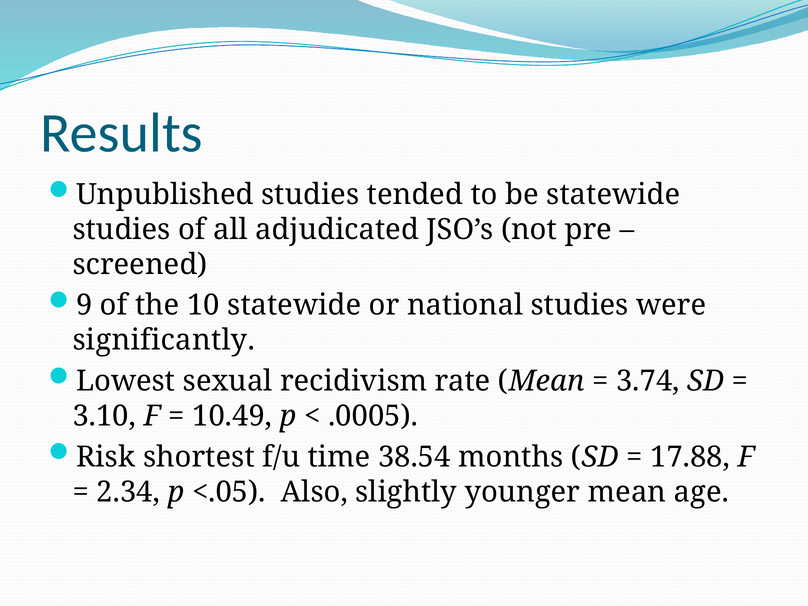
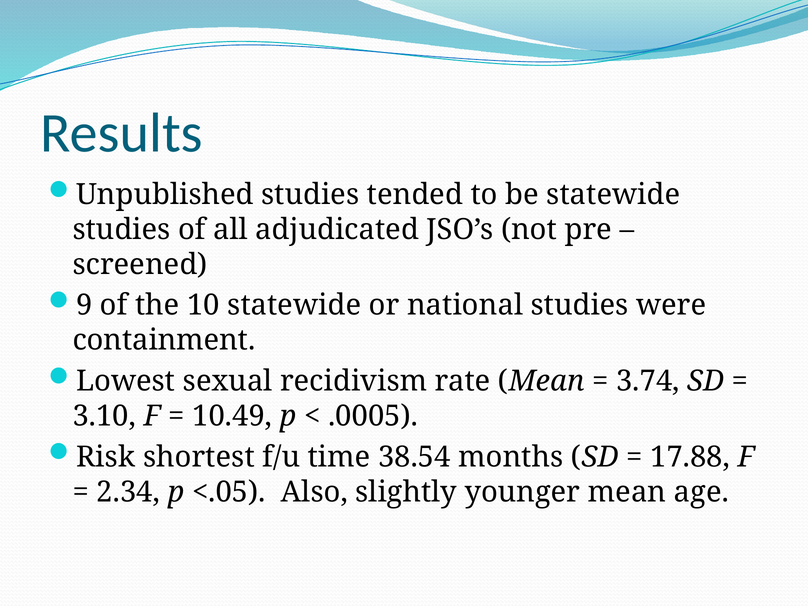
significantly: significantly -> containment (164, 340)
